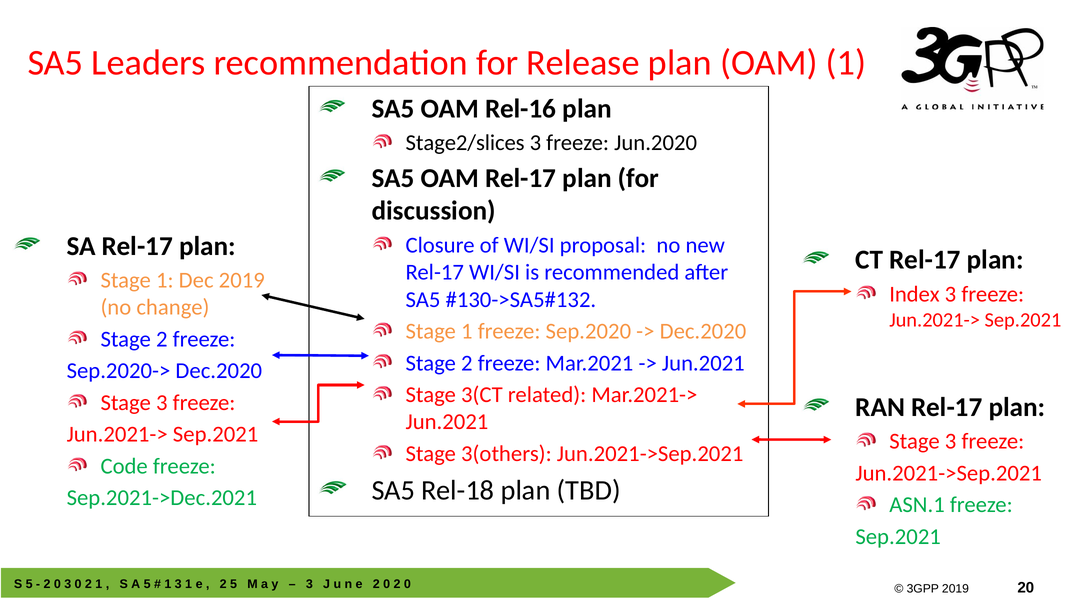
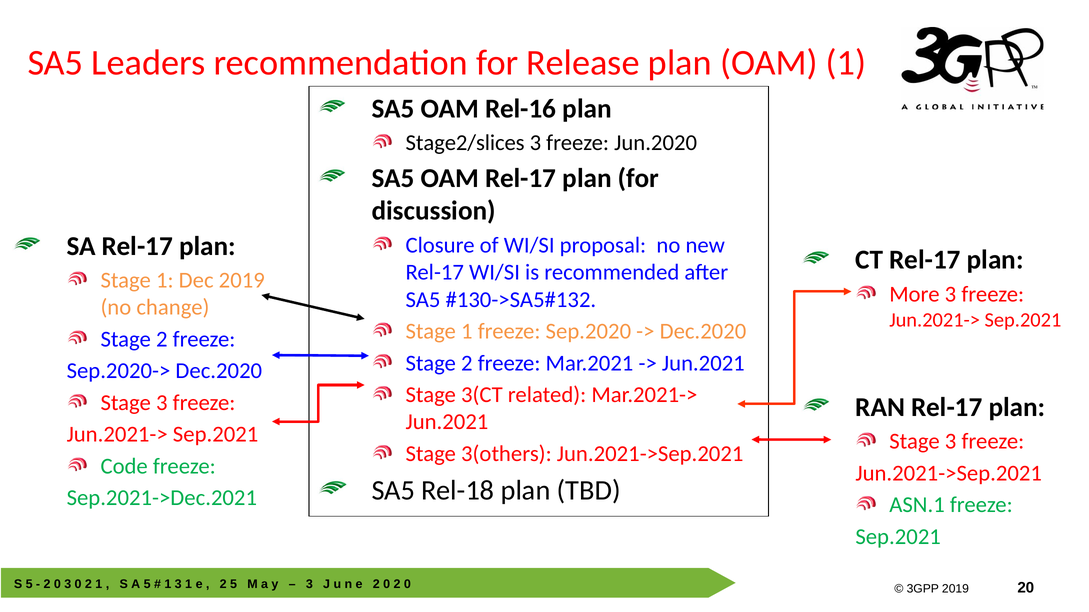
Index: Index -> More (914, 294)
